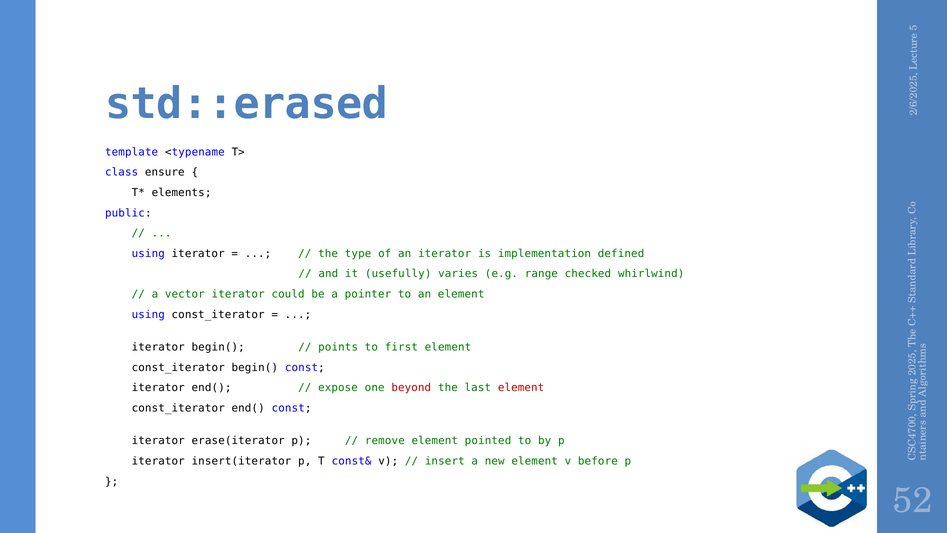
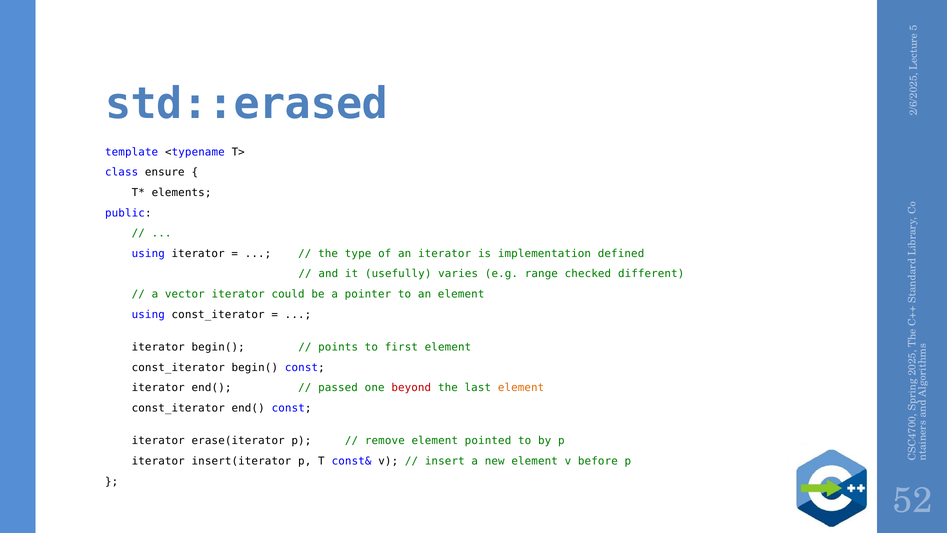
whirlwind: whirlwind -> different (651, 274)
expose: expose -> passed (338, 388)
element colour: red -> orange (521, 388)
